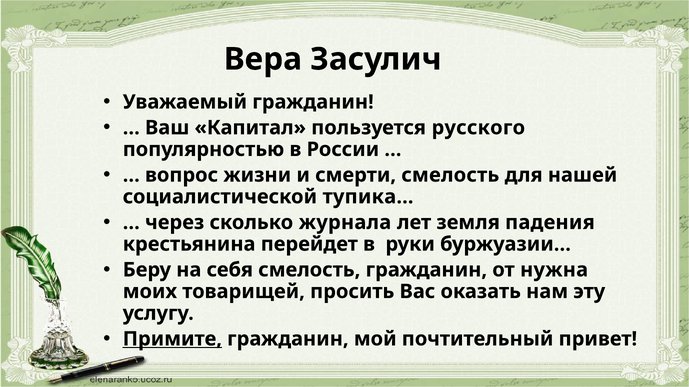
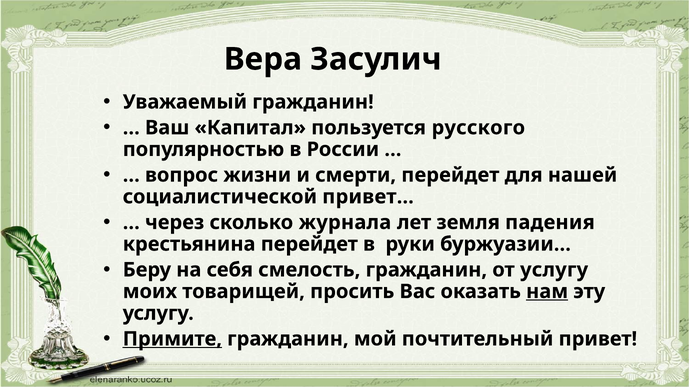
смерти смелость: смелость -> перейдет (450, 175)
тупика…: тупика… -> привет… (368, 197)
от нужна: нужна -> услугу (554, 270)
нам underline: none -> present (547, 292)
